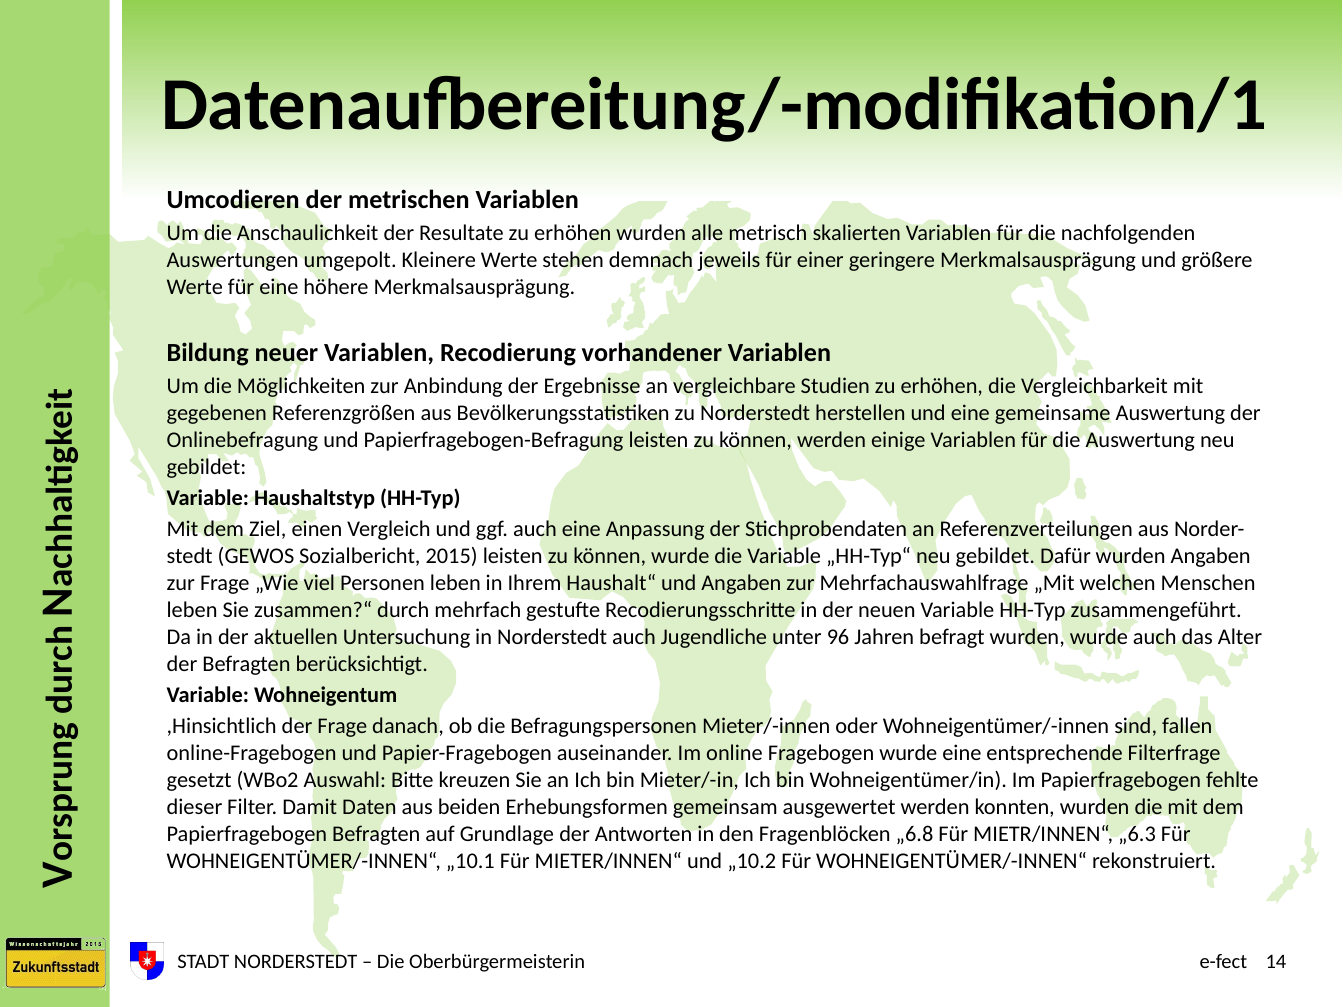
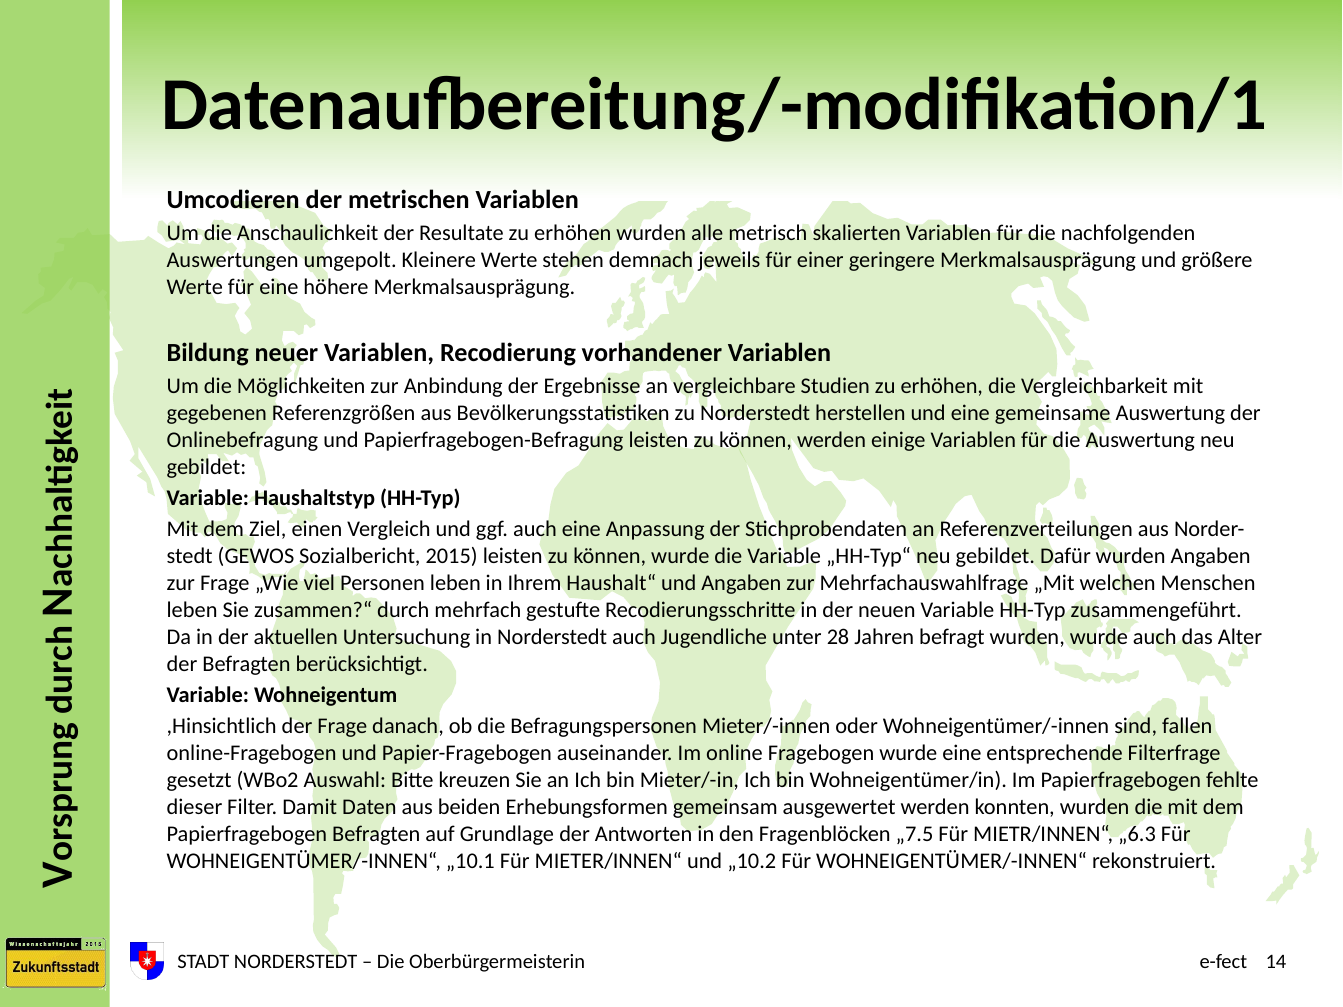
96: 96 -> 28 (838, 637)
„6.8: „6.8 -> „7.5 (915, 834)
